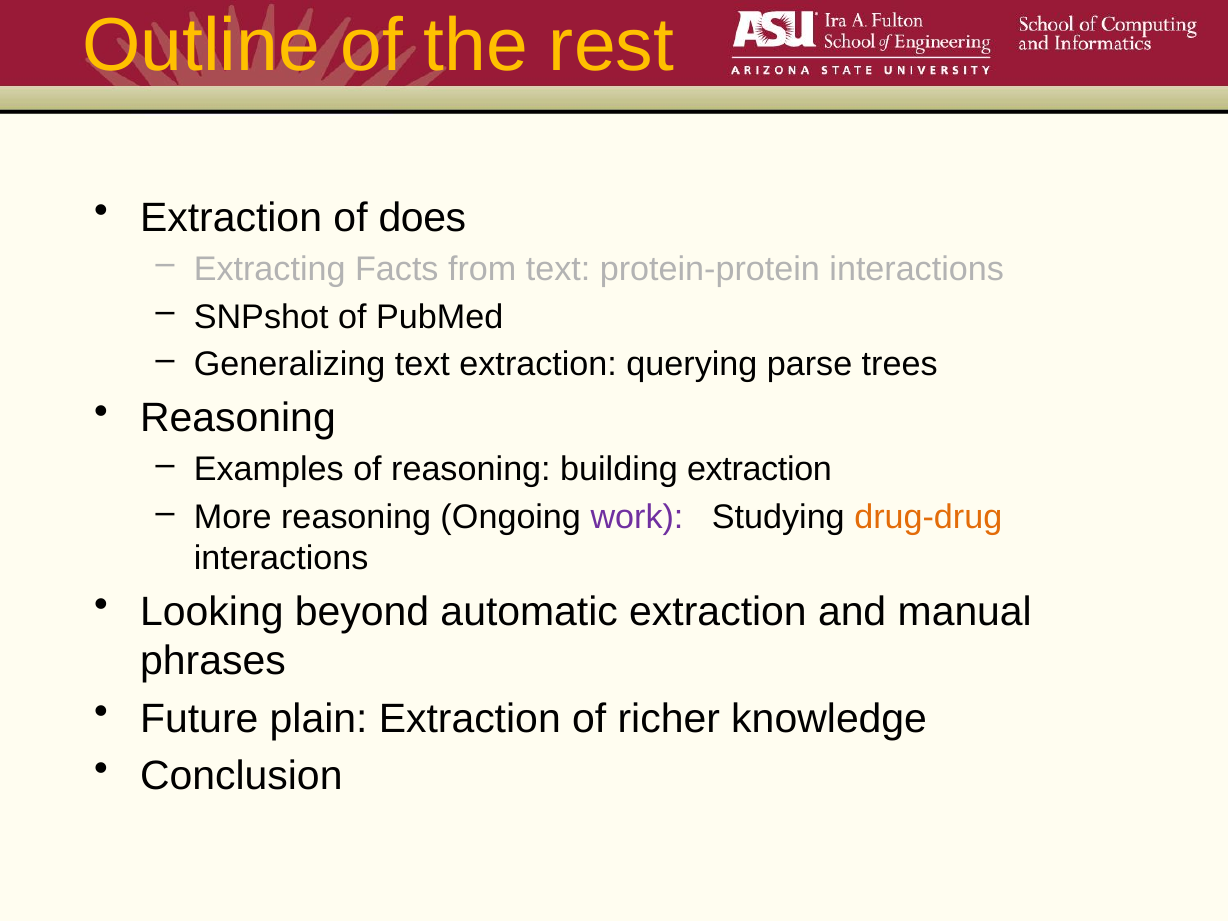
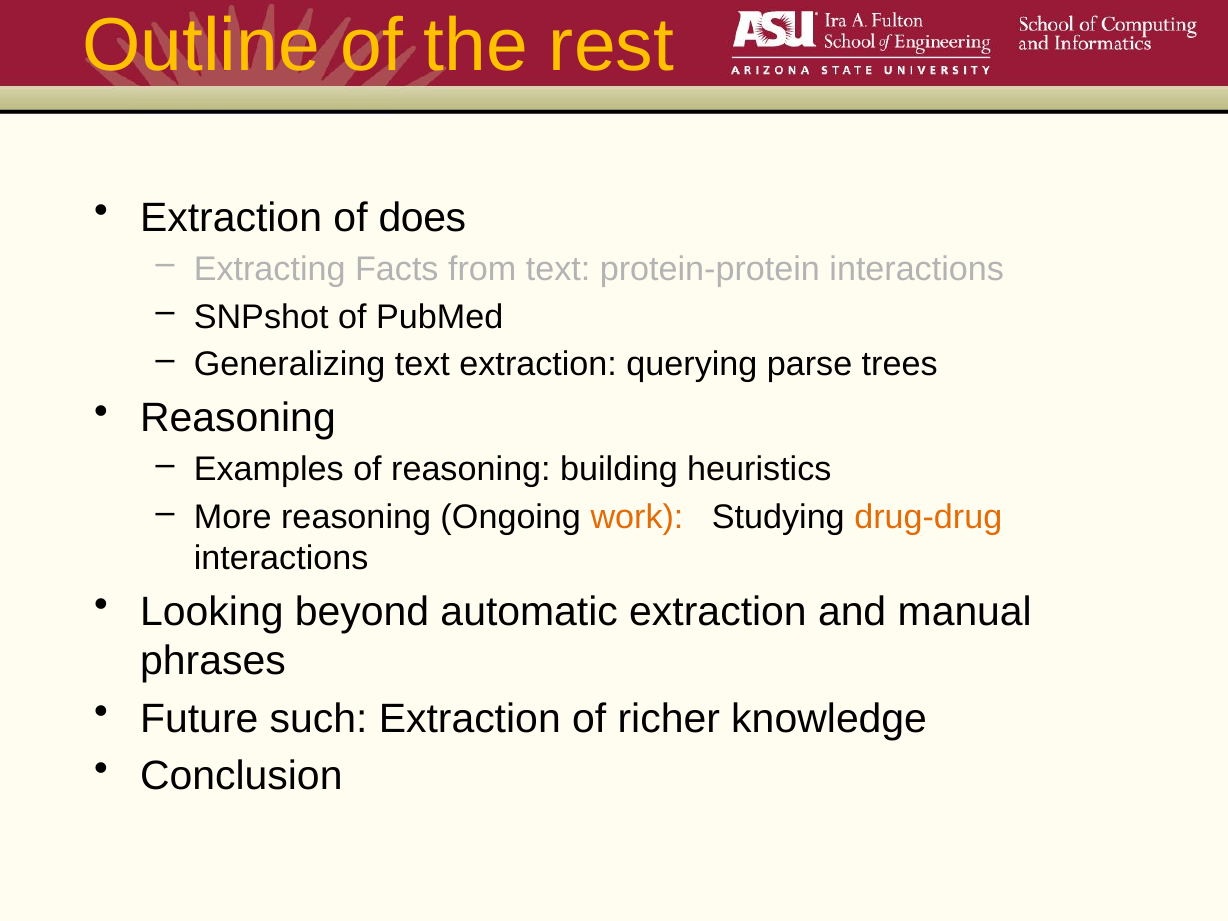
building extraction: extraction -> heuristics (759, 470)
work colour: purple -> orange (637, 518)
plain: plain -> such (319, 719)
